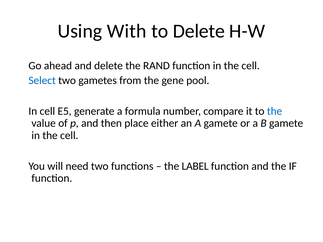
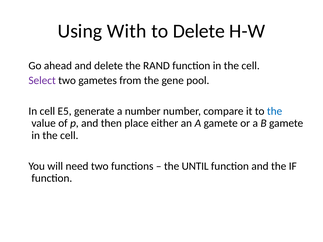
Select colour: blue -> purple (42, 80)
a formula: formula -> number (143, 111)
LABEL: LABEL -> UNTIL (195, 166)
